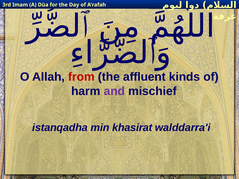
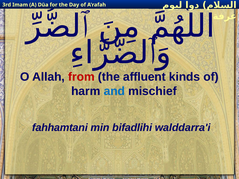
and colour: purple -> blue (114, 91)
istanqadha: istanqadha -> fahhamtani (60, 128)
khasirat: khasirat -> bifadlihi (132, 128)
